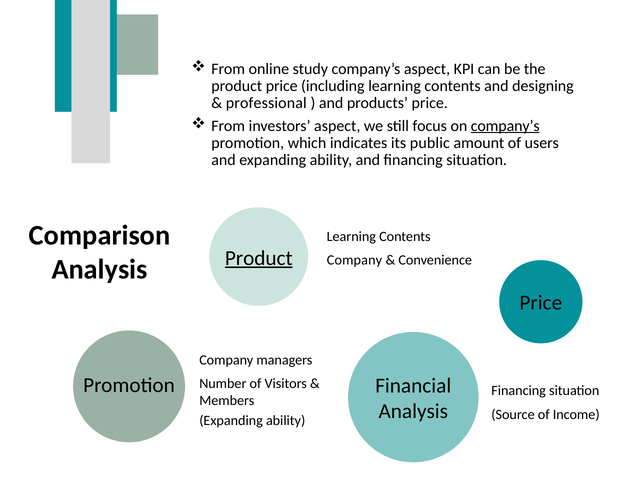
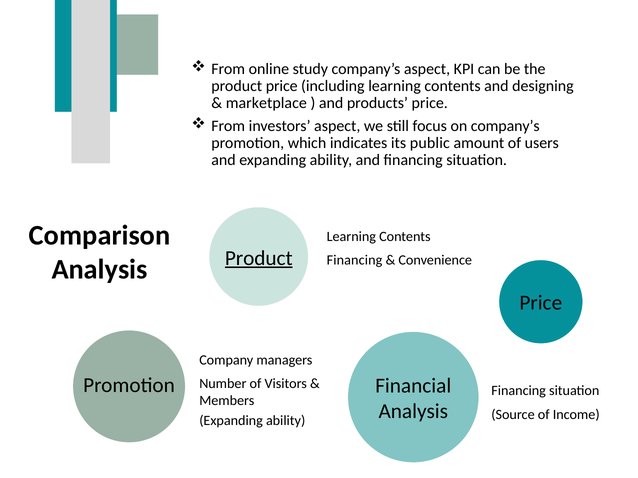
professional: professional -> marketplace (266, 103)
company’s underline: present -> none (505, 126)
Company: Company -> Financing (355, 260)
